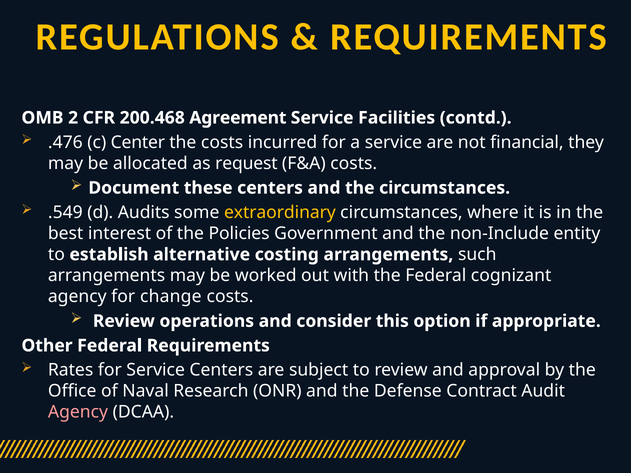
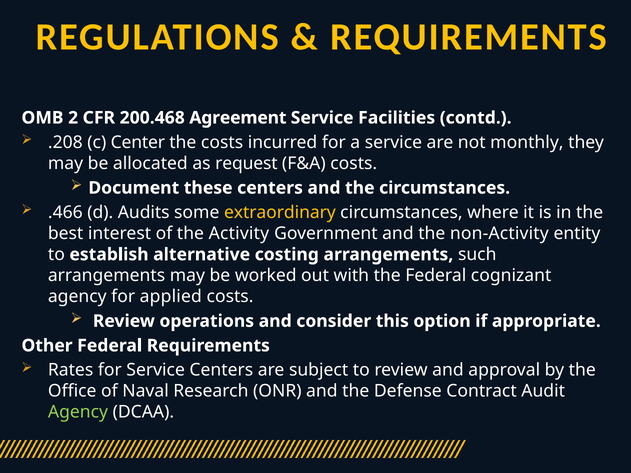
.476: .476 -> .208 (65, 142)
financial: financial -> monthly (527, 142)
.549: .549 -> .466 (65, 213)
Policies: Policies -> Activity (239, 234)
non-Include: non-Include -> non-Activity (499, 234)
change: change -> applied (171, 297)
Agency colour: pink -> light green (78, 412)
